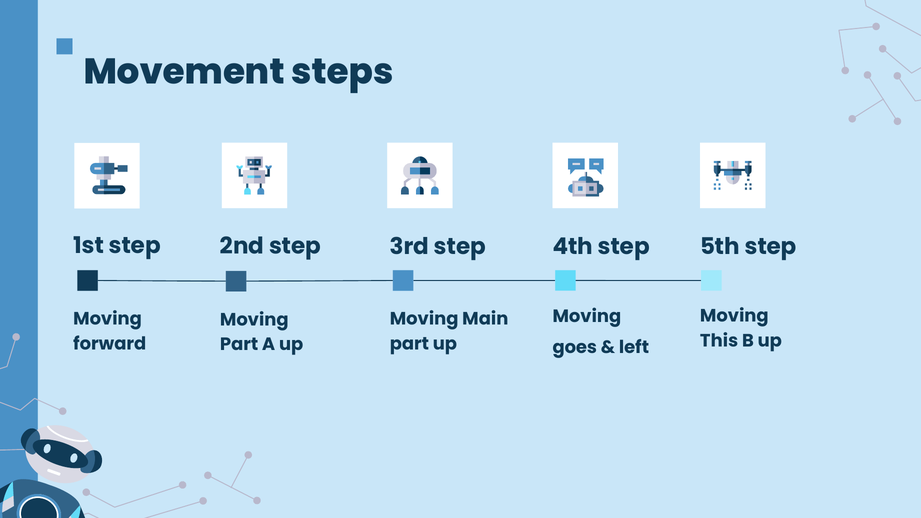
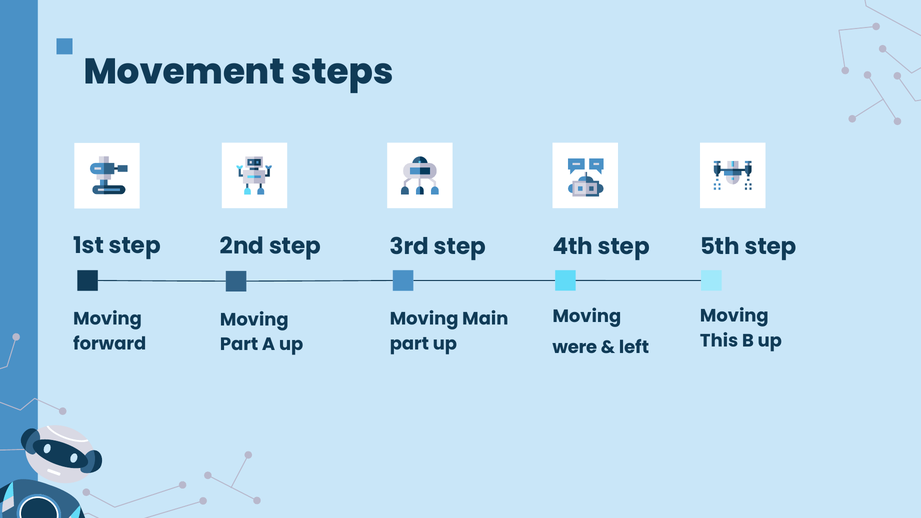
goes: goes -> were (575, 347)
